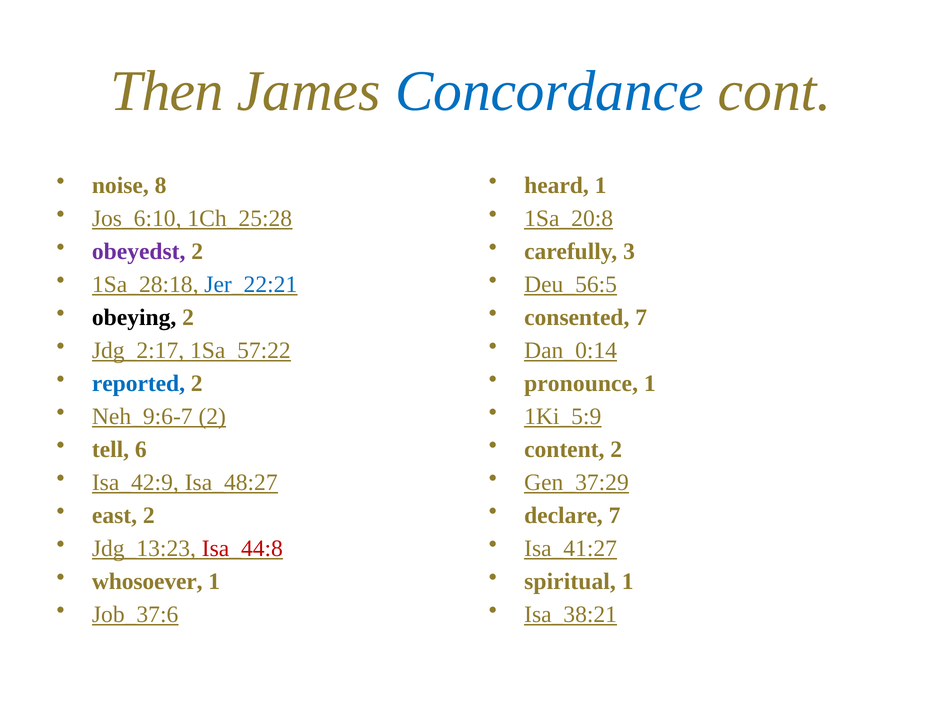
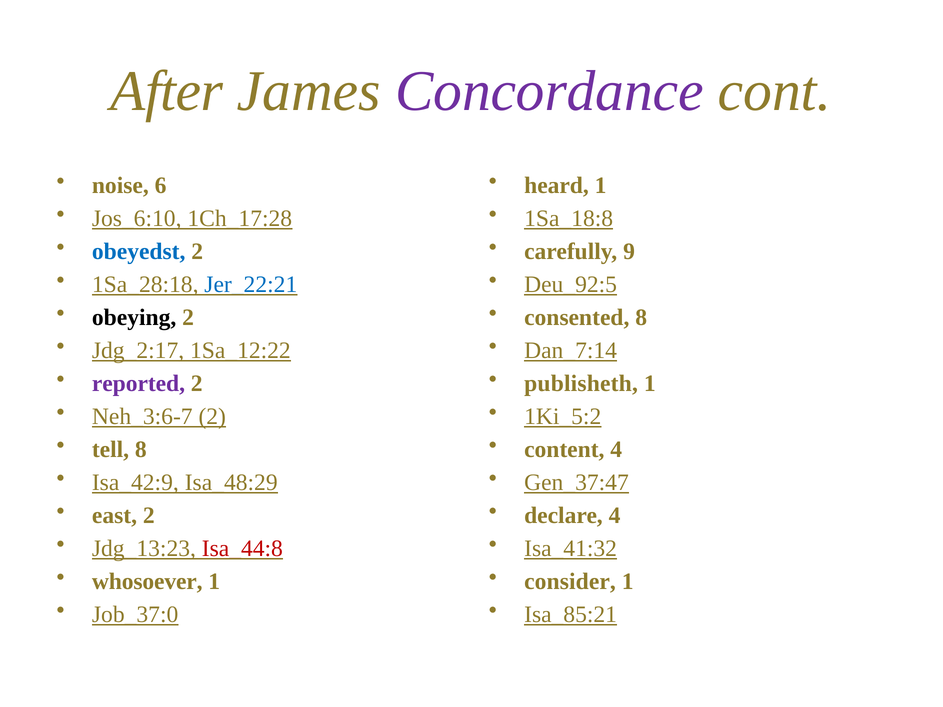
Then: Then -> After (167, 91)
Concordance colour: blue -> purple (549, 91)
8: 8 -> 6 (161, 186)
1Ch_25:28: 1Ch_25:28 -> 1Ch_17:28 (240, 219)
1Sa_20:8: 1Sa_20:8 -> 1Sa_18:8 (569, 219)
obeyedst colour: purple -> blue (139, 252)
3: 3 -> 9 (629, 252)
Deu_56:5: Deu_56:5 -> Deu_92:5 (571, 285)
consented 7: 7 -> 8 (641, 318)
1Sa_57:22: 1Sa_57:22 -> 1Sa_12:22 (240, 351)
Dan_0:14: Dan_0:14 -> Dan_7:14 (571, 351)
reported colour: blue -> purple (139, 384)
pronounce: pronounce -> publisheth (581, 384)
Neh_9:6-7: Neh_9:6-7 -> Neh_3:6-7 (142, 417)
1Ki_5:9: 1Ki_5:9 -> 1Ki_5:2 (563, 417)
tell 6: 6 -> 8 (141, 450)
content 2: 2 -> 4 (616, 450)
Isa_48:27: Isa_48:27 -> Isa_48:29 (231, 483)
Gen_37:29: Gen_37:29 -> Gen_37:47 (576, 483)
declare 7: 7 -> 4 (615, 516)
Isa_41:27: Isa_41:27 -> Isa_41:32 (571, 549)
spiritual: spiritual -> consider (570, 582)
Job_37:6: Job_37:6 -> Job_37:0 (135, 615)
Isa_38:21: Isa_38:21 -> Isa_85:21 (571, 615)
